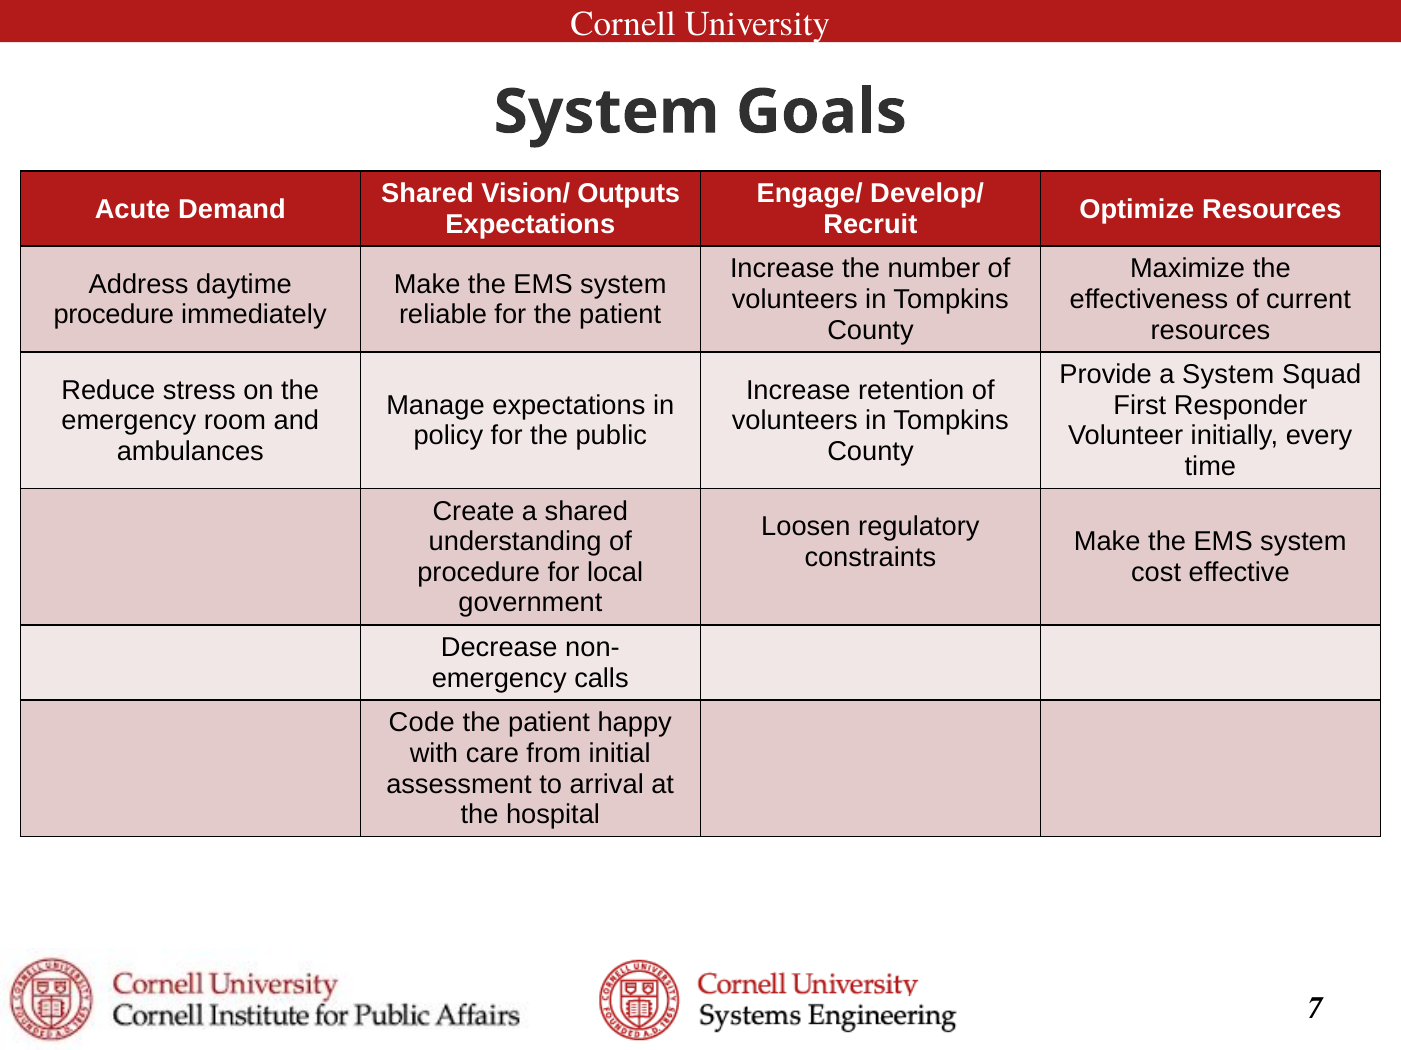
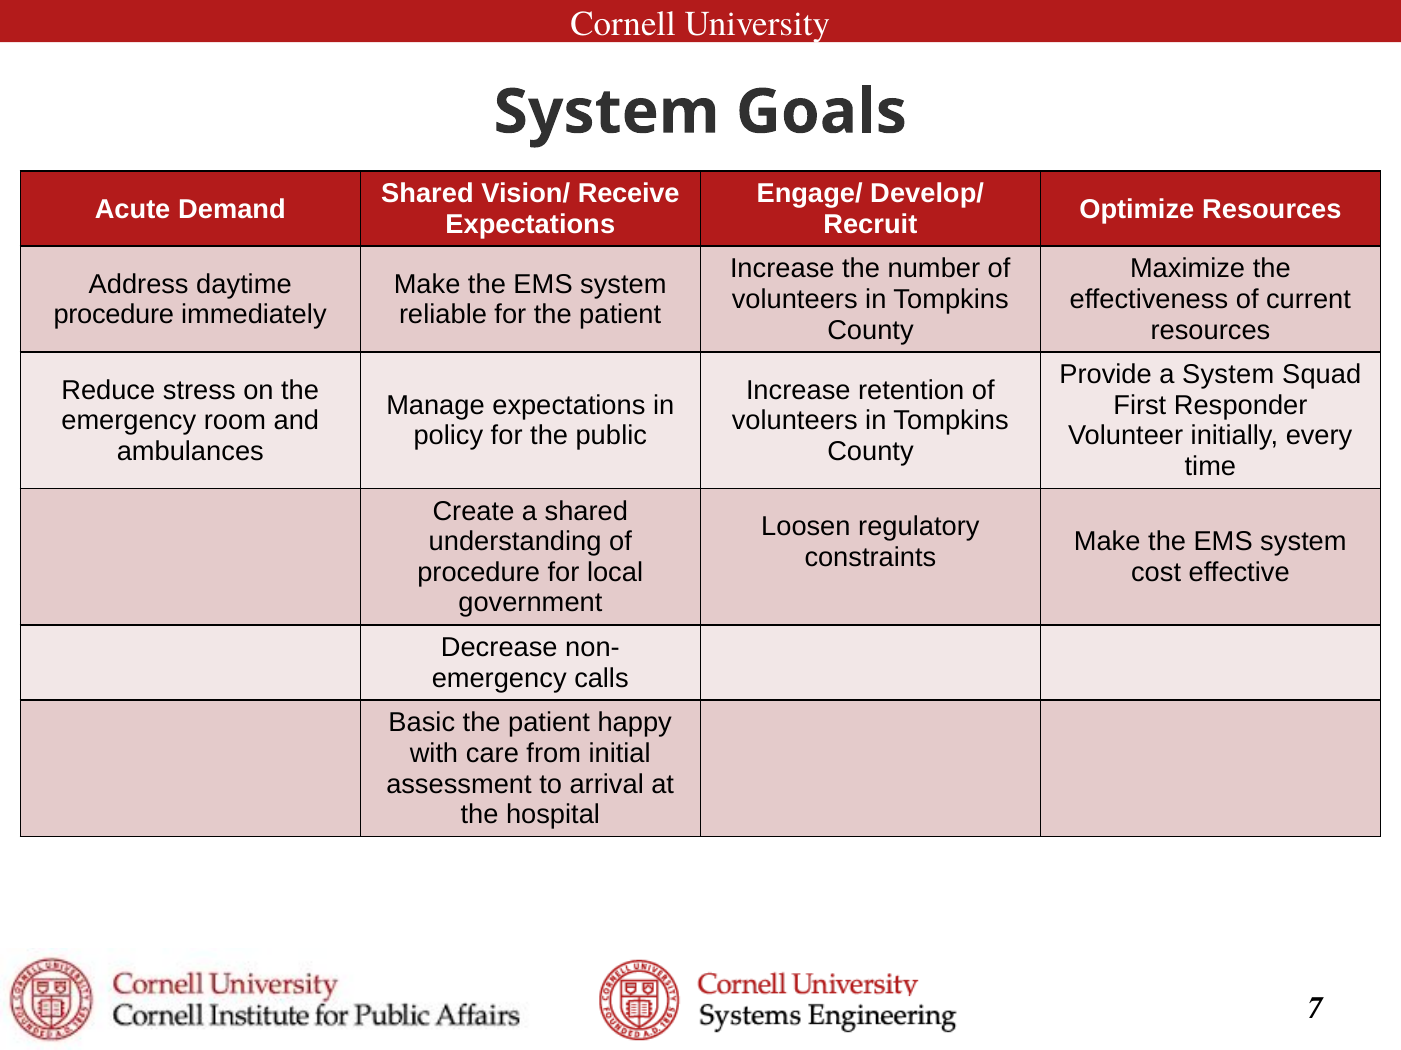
Outputs: Outputs -> Receive (629, 194)
Code: Code -> Basic (422, 723)
